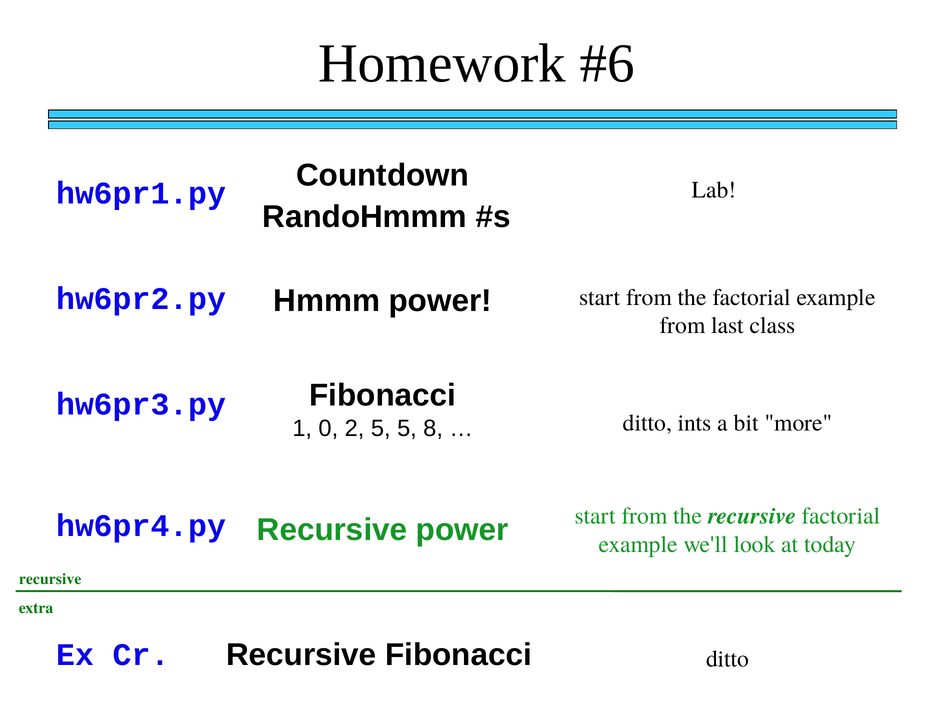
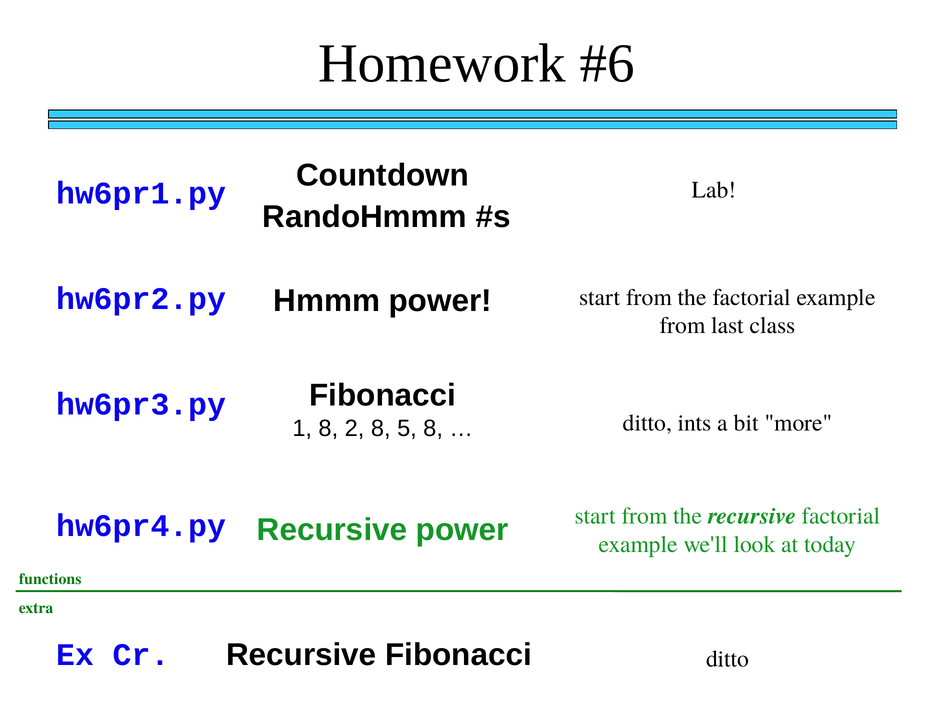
1 0: 0 -> 8 (328, 429)
2 5: 5 -> 8 (381, 429)
recursive: recursive -> functions (50, 579)
